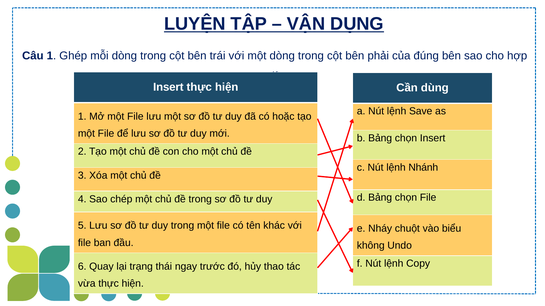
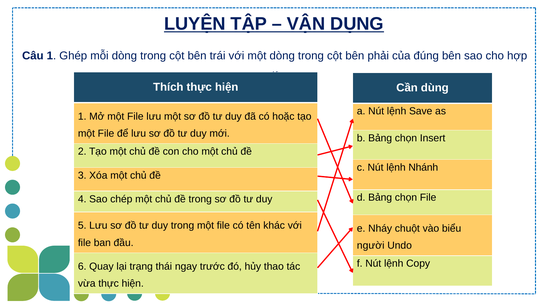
Insert: Insert -> Thích (168, 87)
không: không -> người (371, 246)
